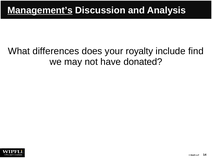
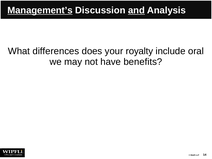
and underline: none -> present (136, 10)
find: find -> oral (196, 51)
donated: donated -> benefits (143, 62)
